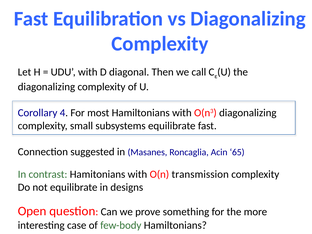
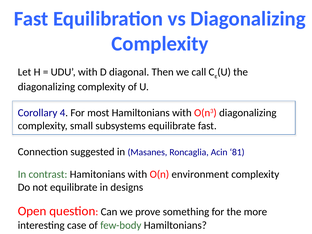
65: 65 -> 81 (237, 152)
transmission: transmission -> environment (200, 174)
